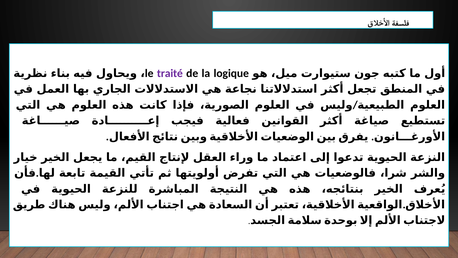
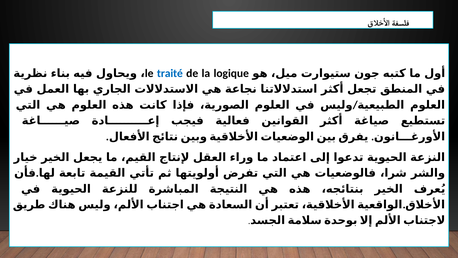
traité colour: purple -> blue (170, 73)
